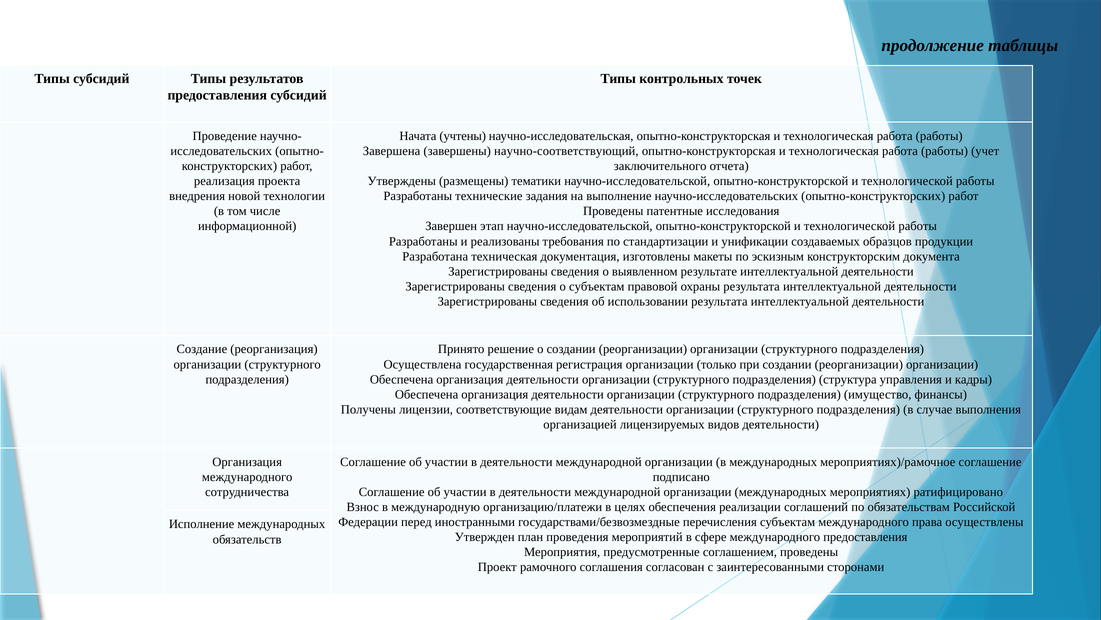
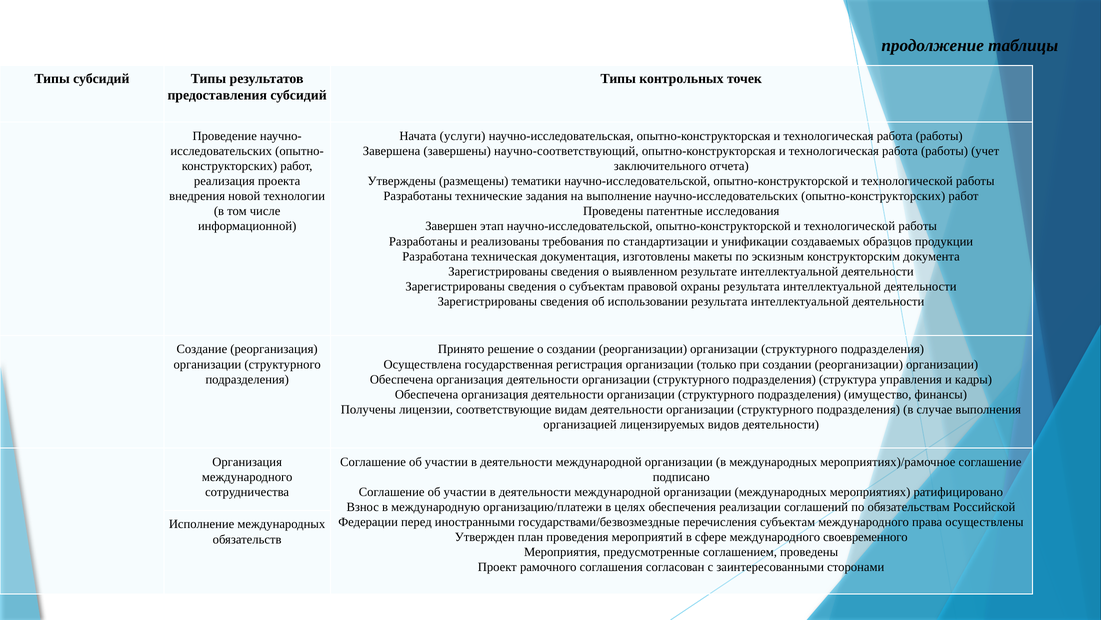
учтены: учтены -> услуги (463, 136)
международного предоставления: предоставления -> своевременного (865, 537)
